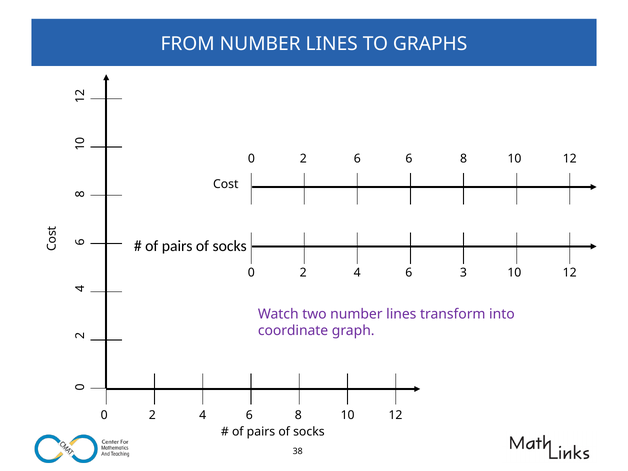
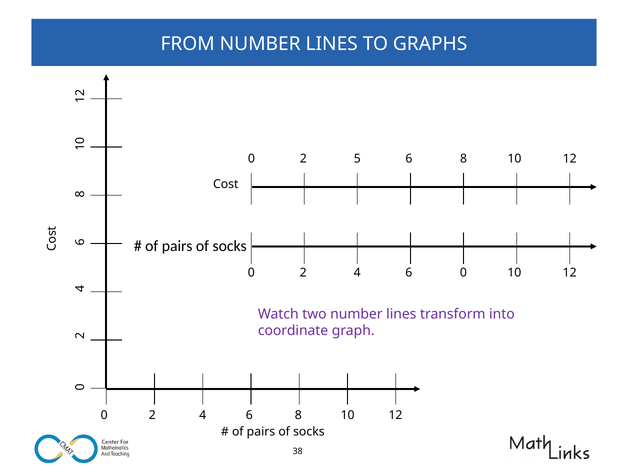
2 6: 6 -> 5 (357, 159)
6 3: 3 -> 0 (463, 273)
